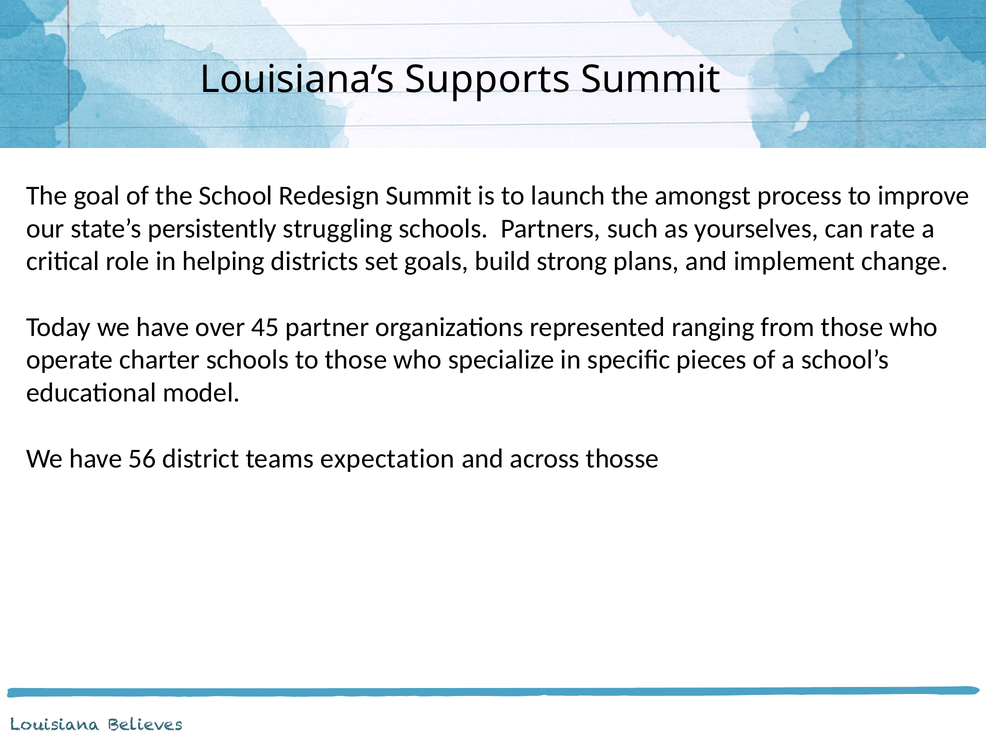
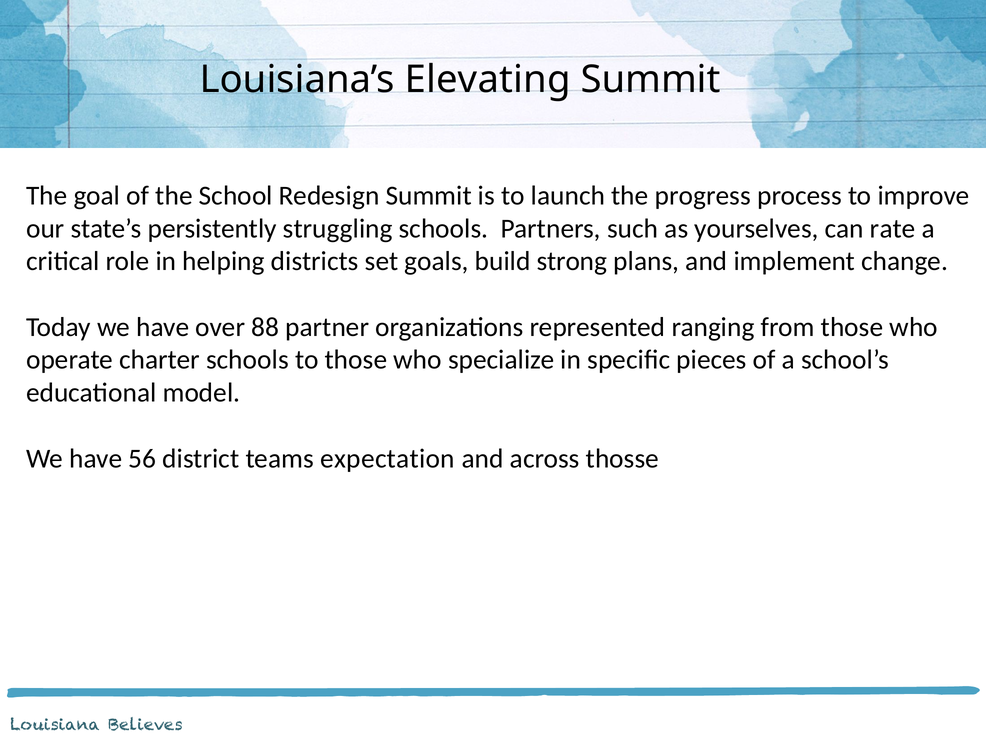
Supports: Supports -> Elevating (488, 80)
amongst: amongst -> progress (703, 196)
45: 45 -> 88 (265, 327)
